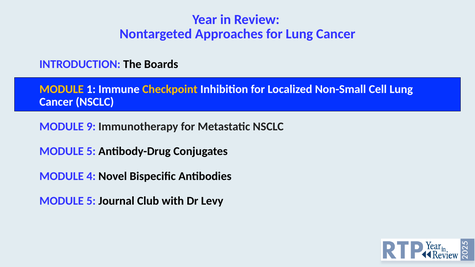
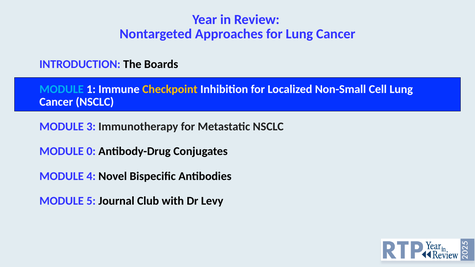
MODULE colour: yellow -> light blue (62, 89)
9: 9 -> 3 (91, 127)
5: 5 -> 0 (91, 151)
